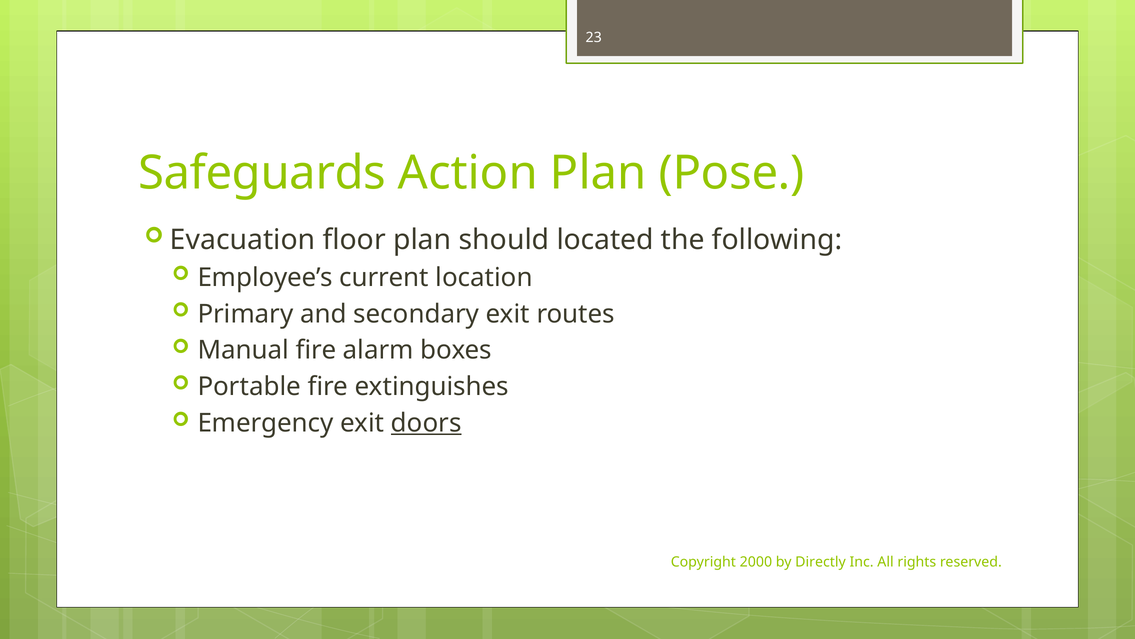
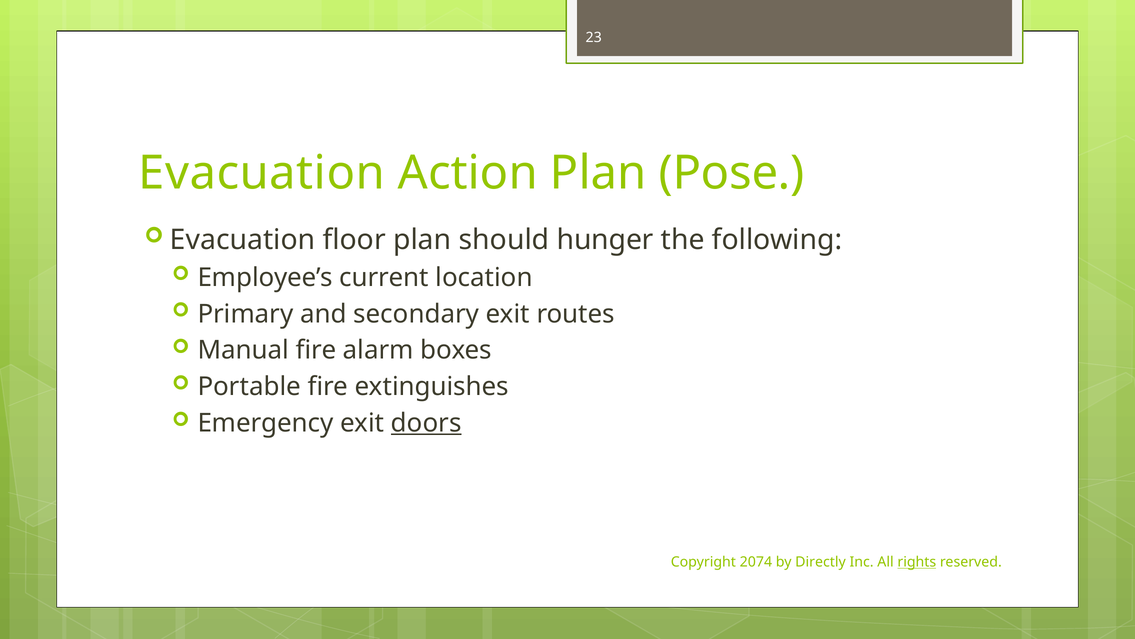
Safeguards: Safeguards -> Evacuation (262, 173)
located: located -> hunger (605, 240)
2000: 2000 -> 2074 (756, 562)
rights underline: none -> present (917, 562)
